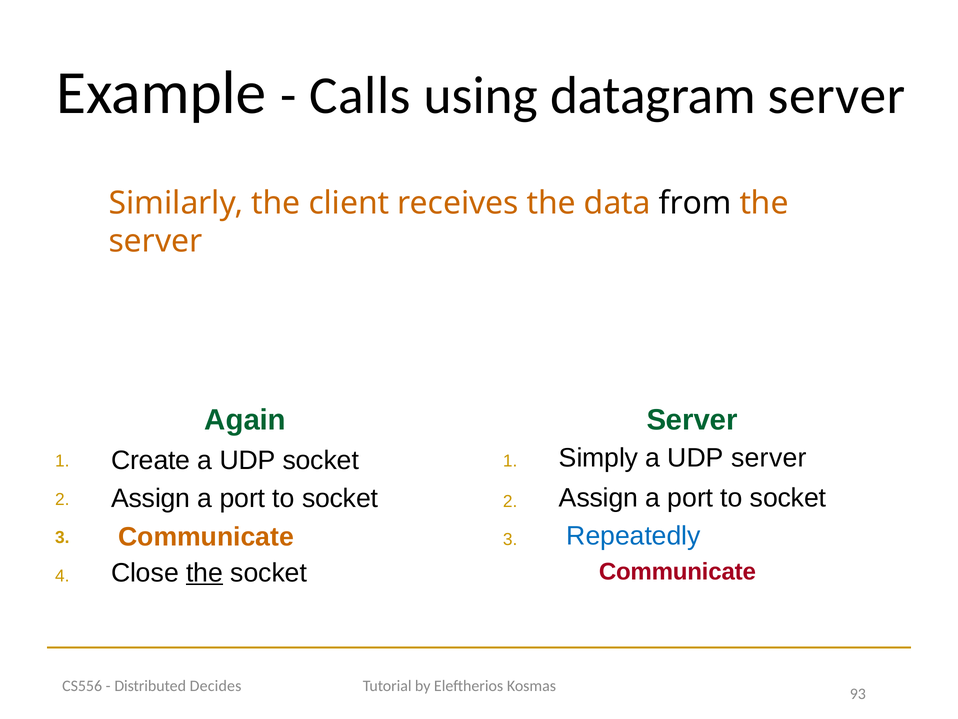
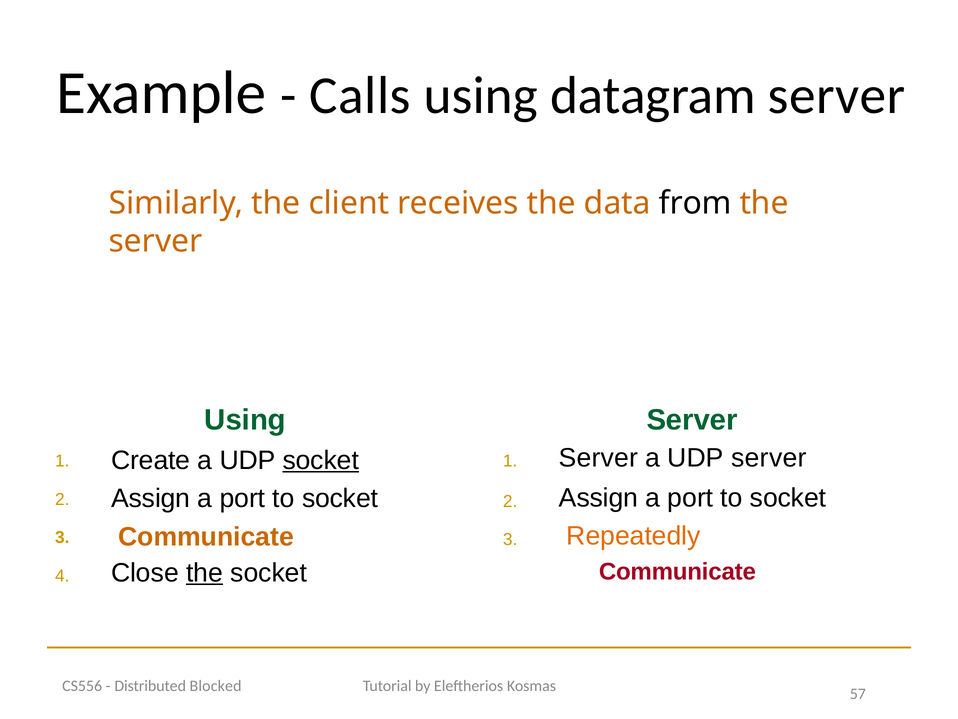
Again: Again -> Using (245, 420)
Simply: Simply -> Server (598, 458)
socket underline: none -> present (321, 460)
Repeatedly colour: blue -> orange (633, 536)
Decides: Decides -> Blocked (216, 686)
93: 93 -> 57 (858, 693)
